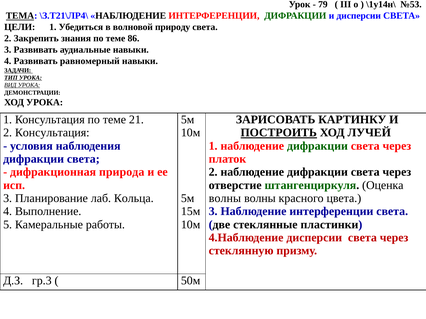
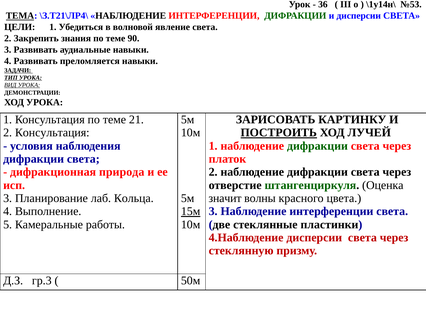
79: 79 -> 36 (323, 5)
природу: природу -> явление (173, 27)
86: 86 -> 90 (133, 39)
равномерный: равномерный -> преломляется (90, 61)
волны: волны -> значит (225, 199)
15м underline: none -> present (191, 212)
